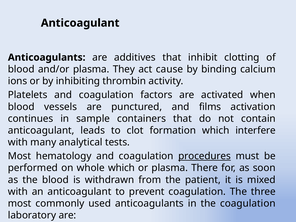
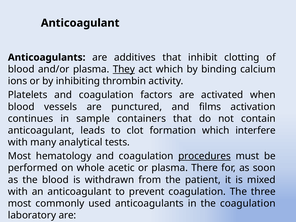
They underline: none -> present (124, 69)
act cause: cause -> which (169, 69)
whole which: which -> acetic (121, 168)
